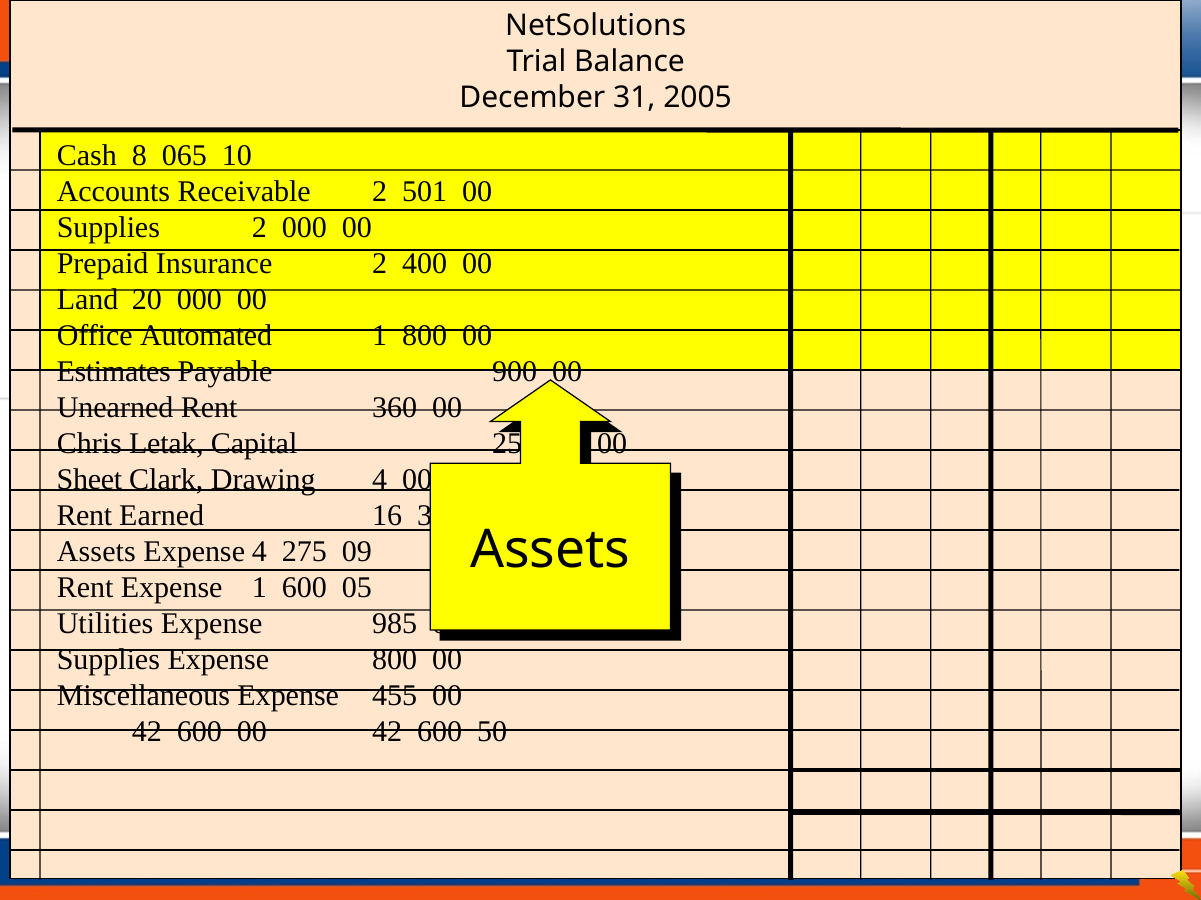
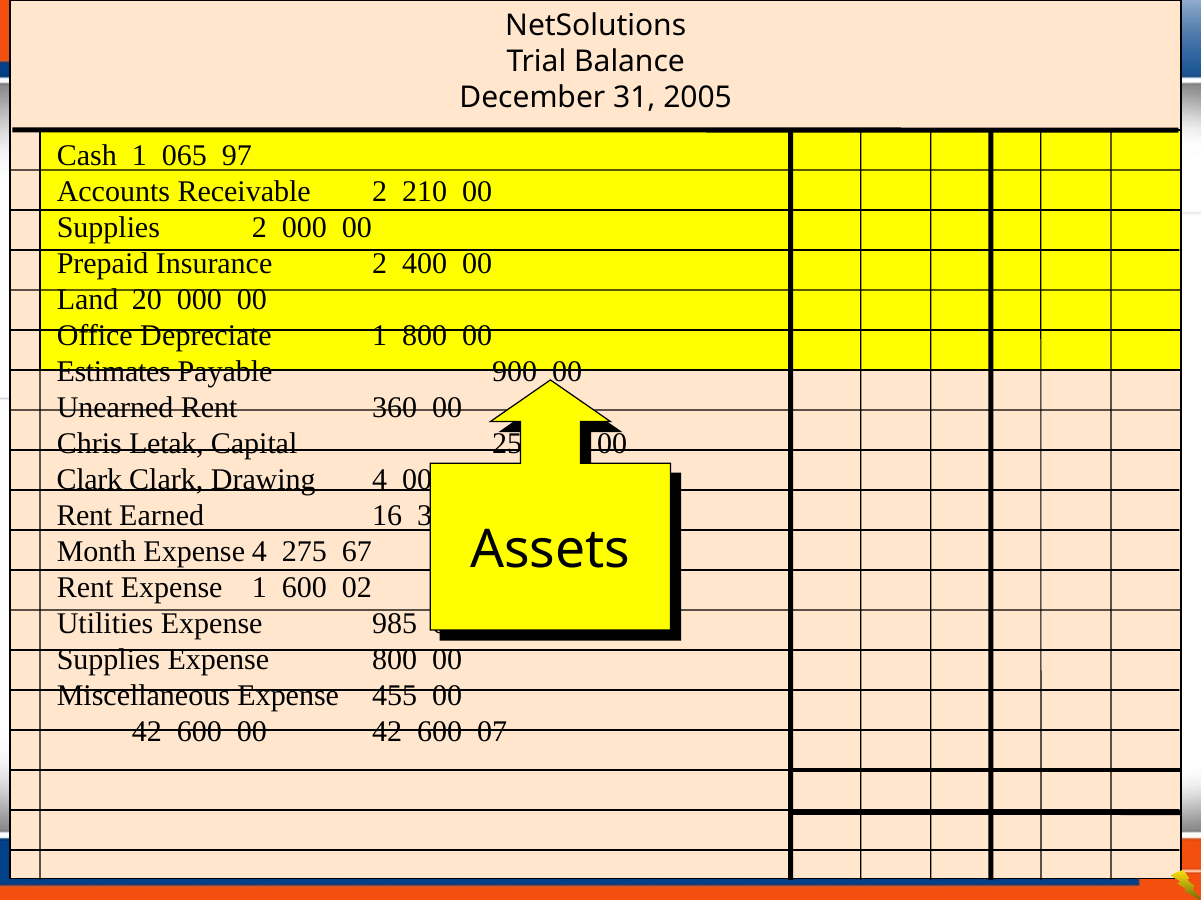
Cash 8: 8 -> 1 (139, 156)
10: 10 -> 97 (237, 156)
501: 501 -> 210 (425, 192)
Automated: Automated -> Depreciate (206, 336)
Sheet: Sheet -> Clark (89, 480)
Assets: Assets -> Month (96, 552)
09: 09 -> 67 (357, 552)
05: 05 -> 02 (357, 588)
50: 50 -> 07 (492, 733)
